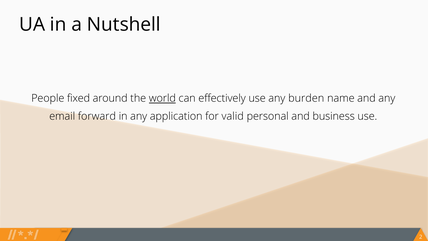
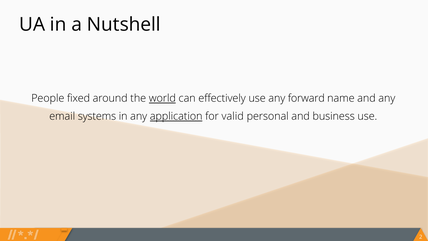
burden: burden -> forward (306, 98)
forward: forward -> systems (97, 116)
application underline: none -> present (176, 116)
